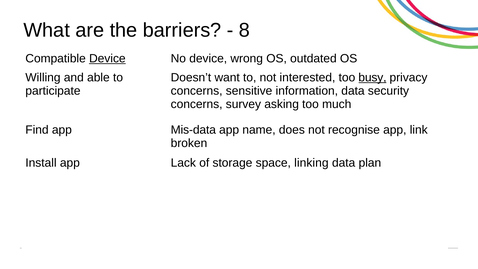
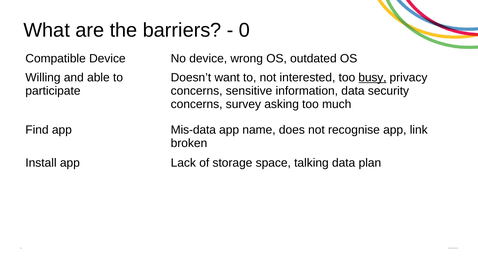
8: 8 -> 0 (245, 30)
Device underline: present -> none (107, 58)
linking: linking -> talking (311, 163)
